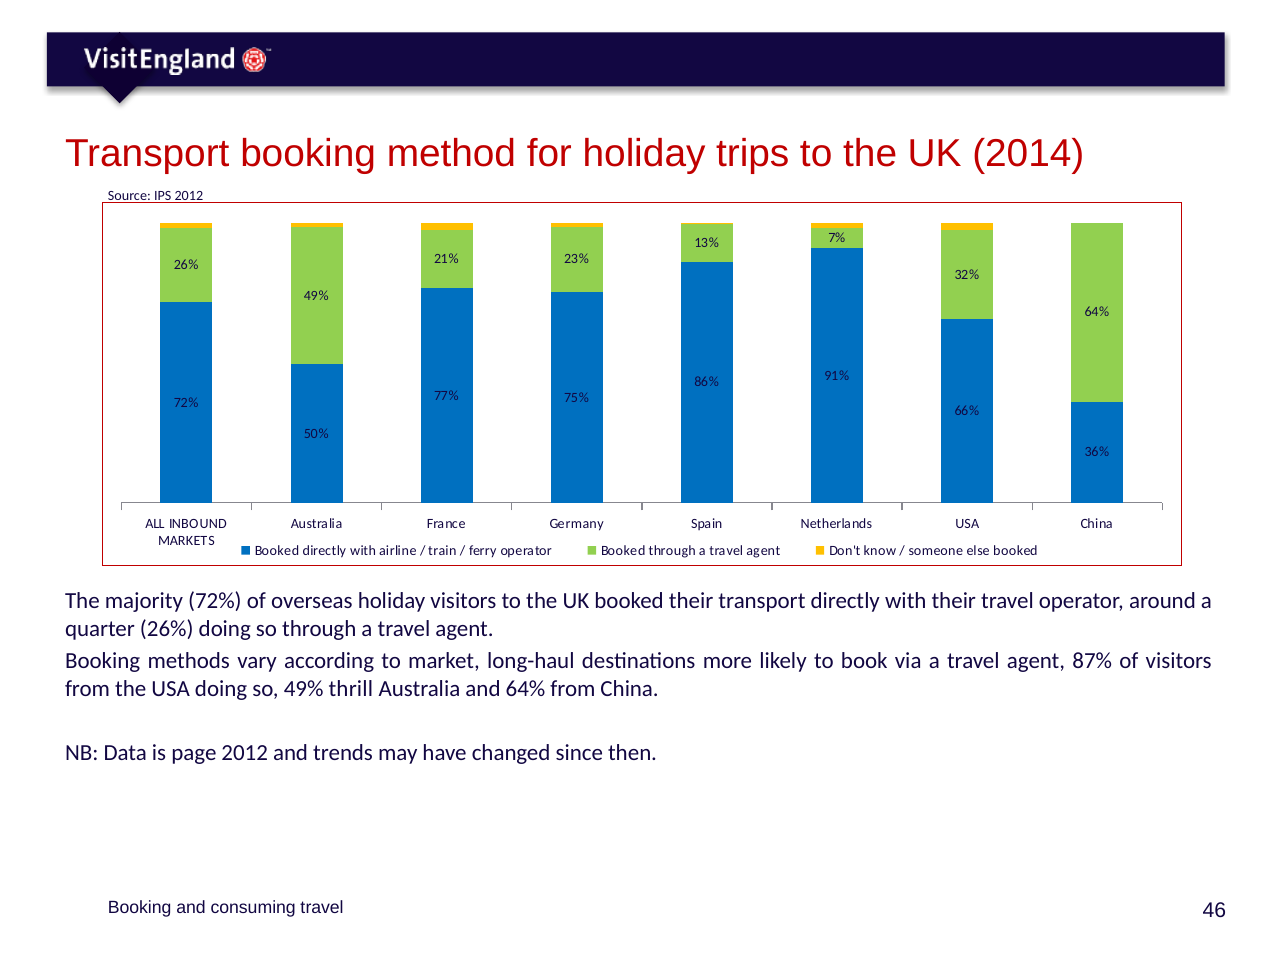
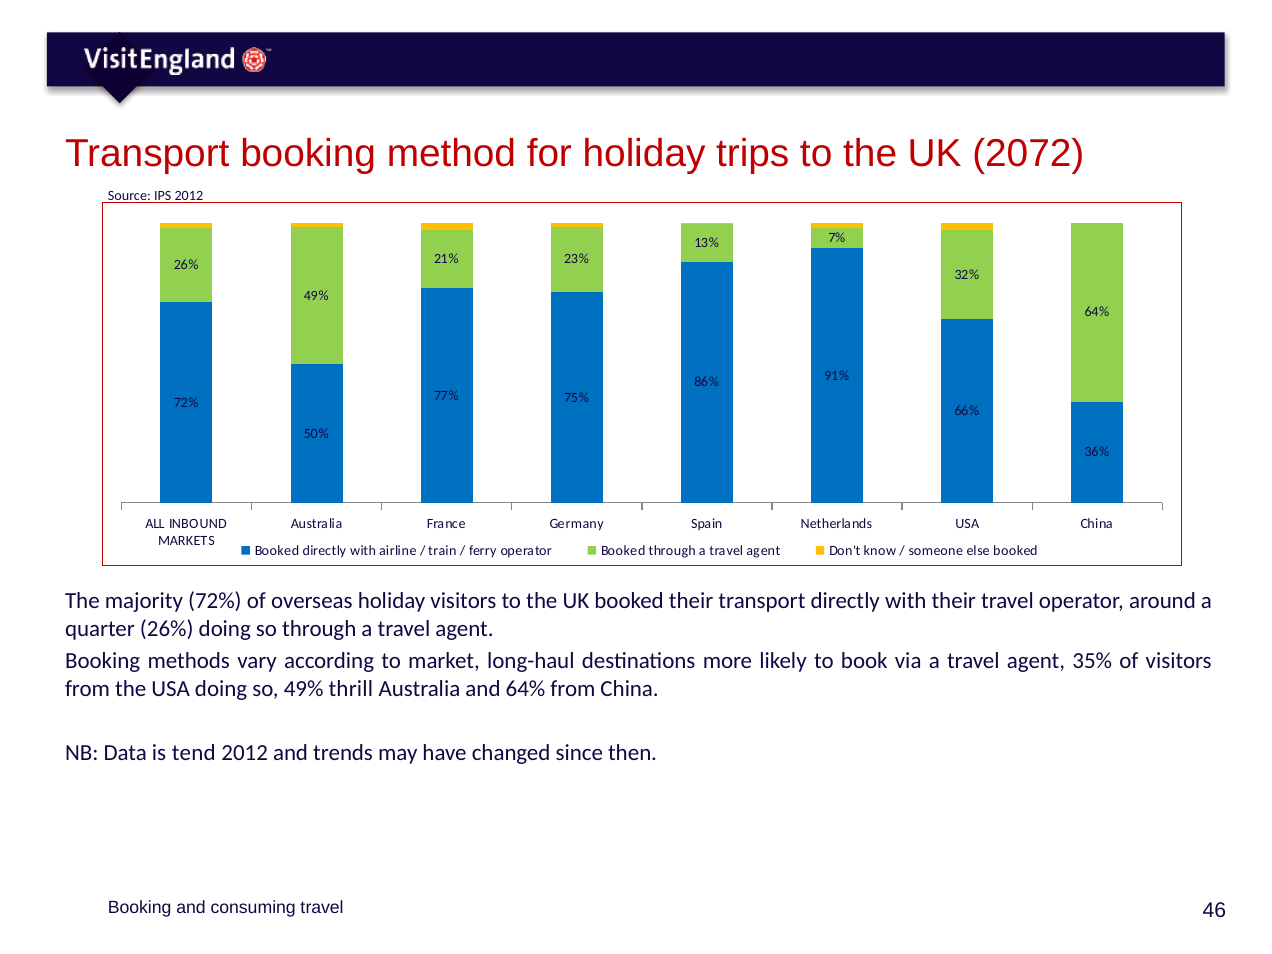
2014: 2014 -> 2072 (1028, 154)
87%: 87% -> 35% (1092, 661)
page: page -> tend (194, 753)
